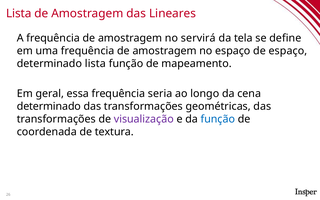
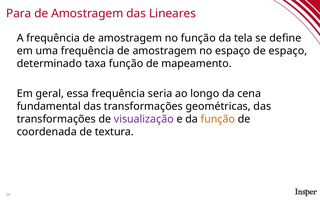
Lista: Lista -> Para (19, 14)
no servirá: servirá -> função (198, 38)
determinado lista: lista -> taxa (95, 64)
determinado: determinado -> fundamental (49, 106)
função colour: blue -> orange (218, 119)
